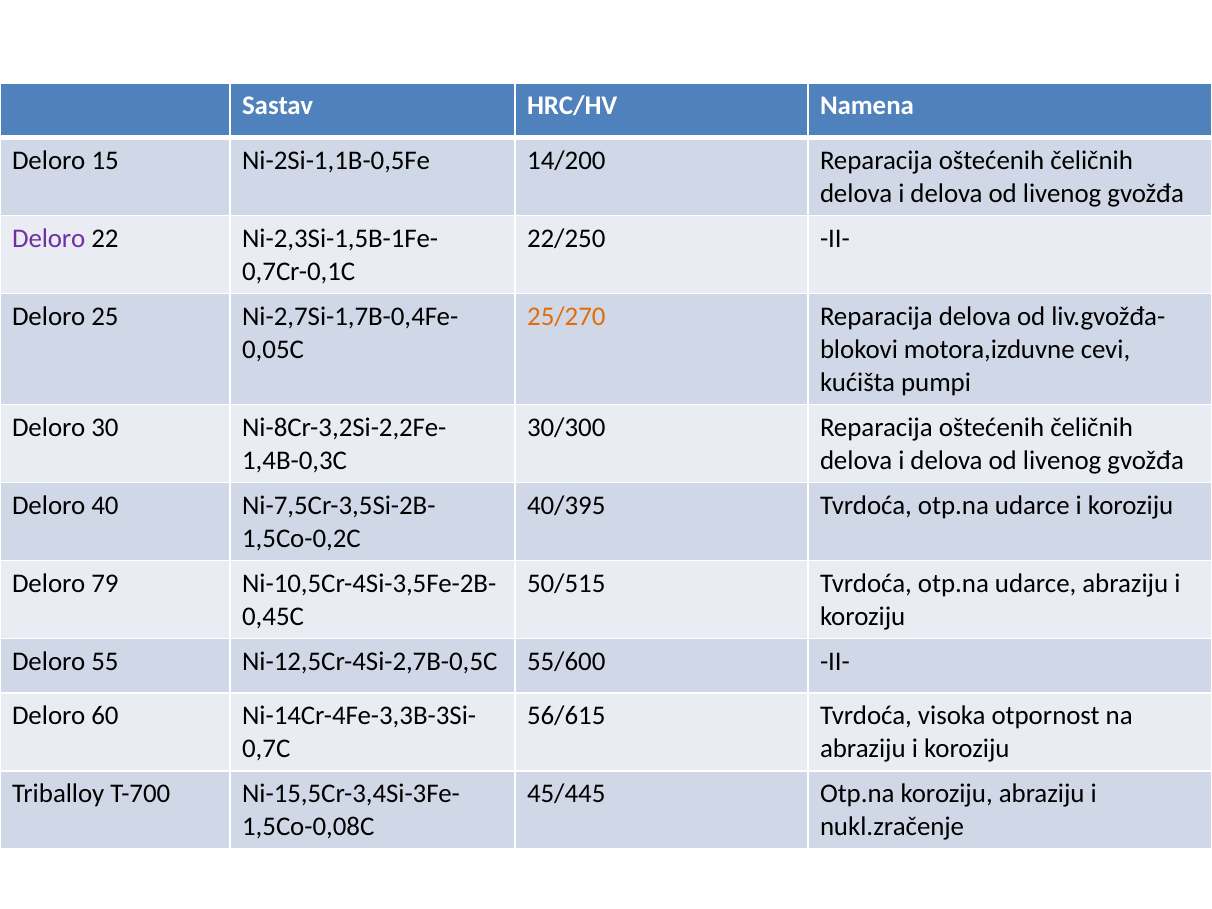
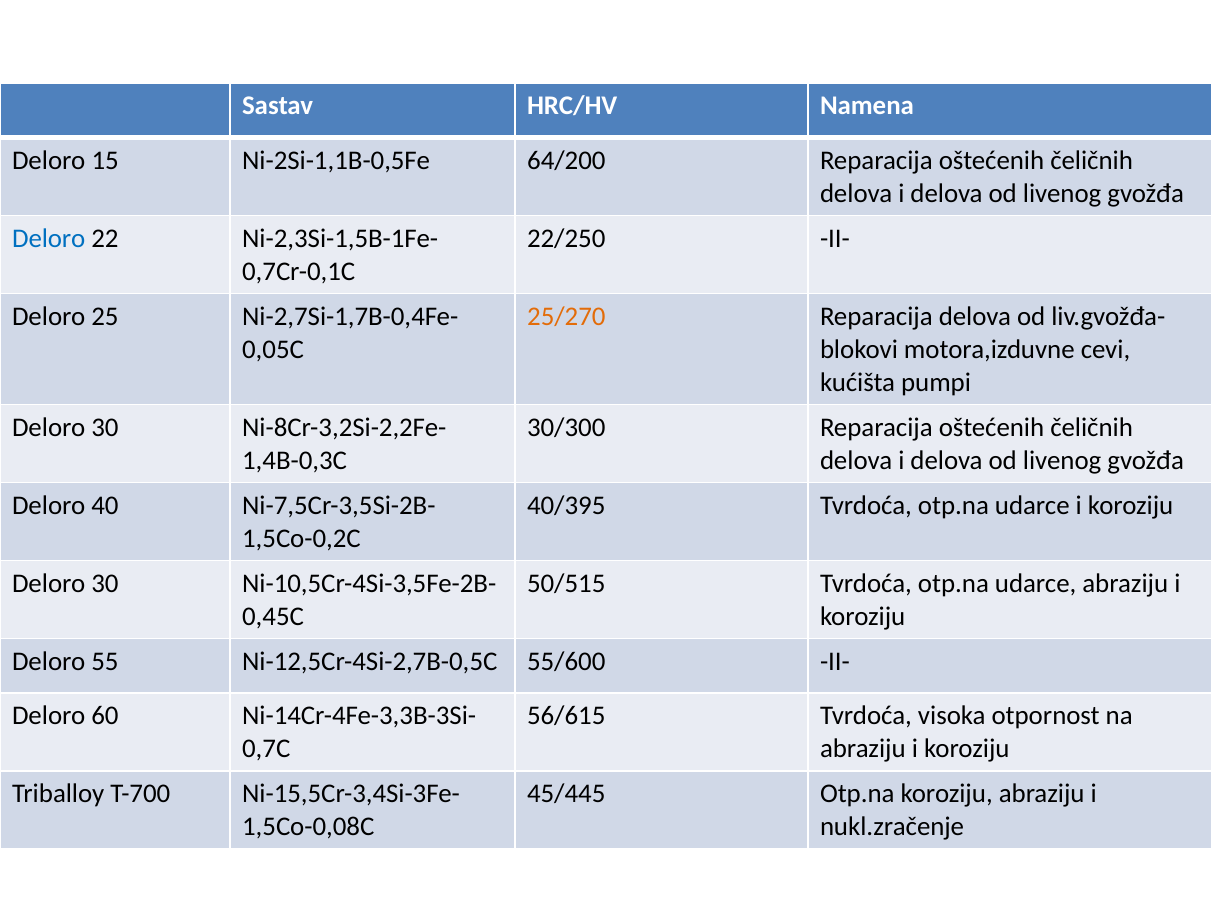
14/200: 14/200 -> 64/200 (566, 160)
Deloro colour: purple -> blue (49, 238)
79: 79 -> 30 (105, 583)
